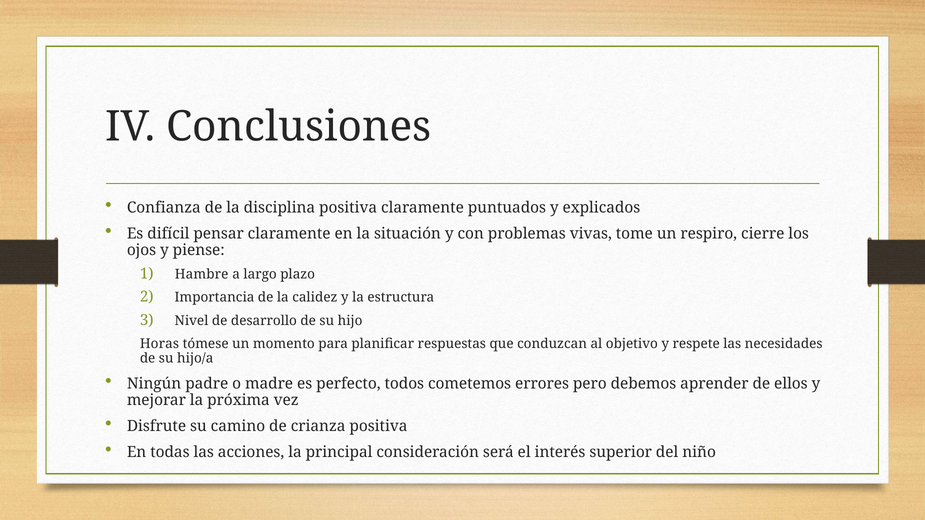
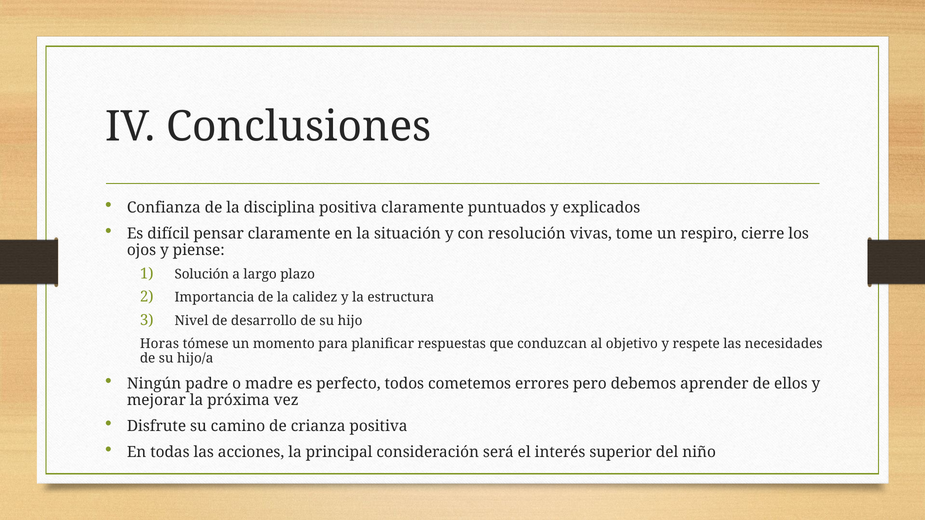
problemas: problemas -> resolución (527, 234)
Hambre: Hambre -> Solución (202, 274)
